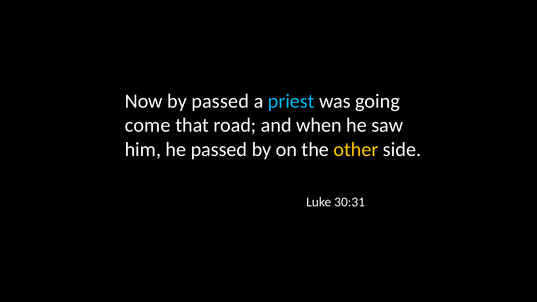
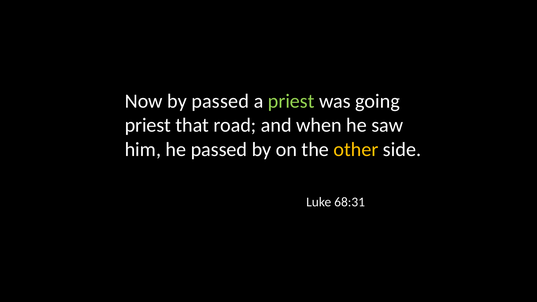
priest colour: light blue -> light green (291, 101)
come: come -> priest (148, 125)
30:31: 30:31 -> 68:31 (350, 202)
